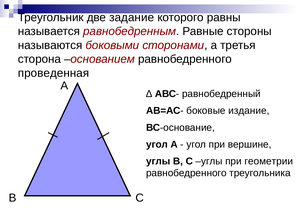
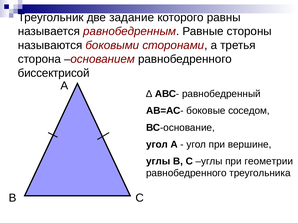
проведенная: проведенная -> биссектрисой (54, 73)
издание: издание -> соседом (249, 111)
